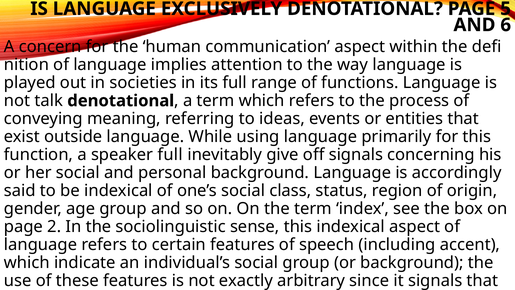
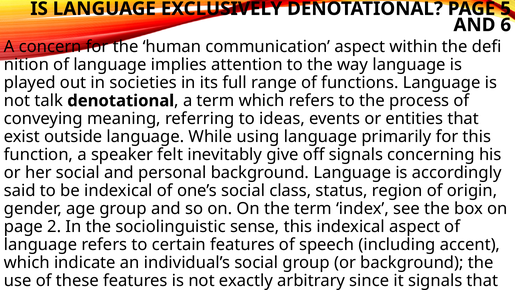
speaker full: full -> felt (170, 155)
